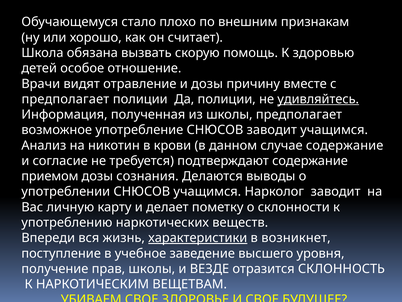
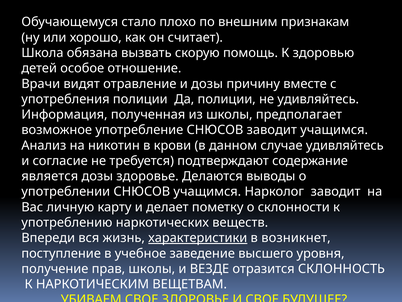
предполагает: предполагает -> употребления (65, 99)
удивляйтесь underline: present -> none (318, 99)
случае содержание: содержание -> удивляйтесь (345, 145)
приемом: приемом -> является (50, 176)
дозы сознания: сознания -> здоровье (147, 176)
